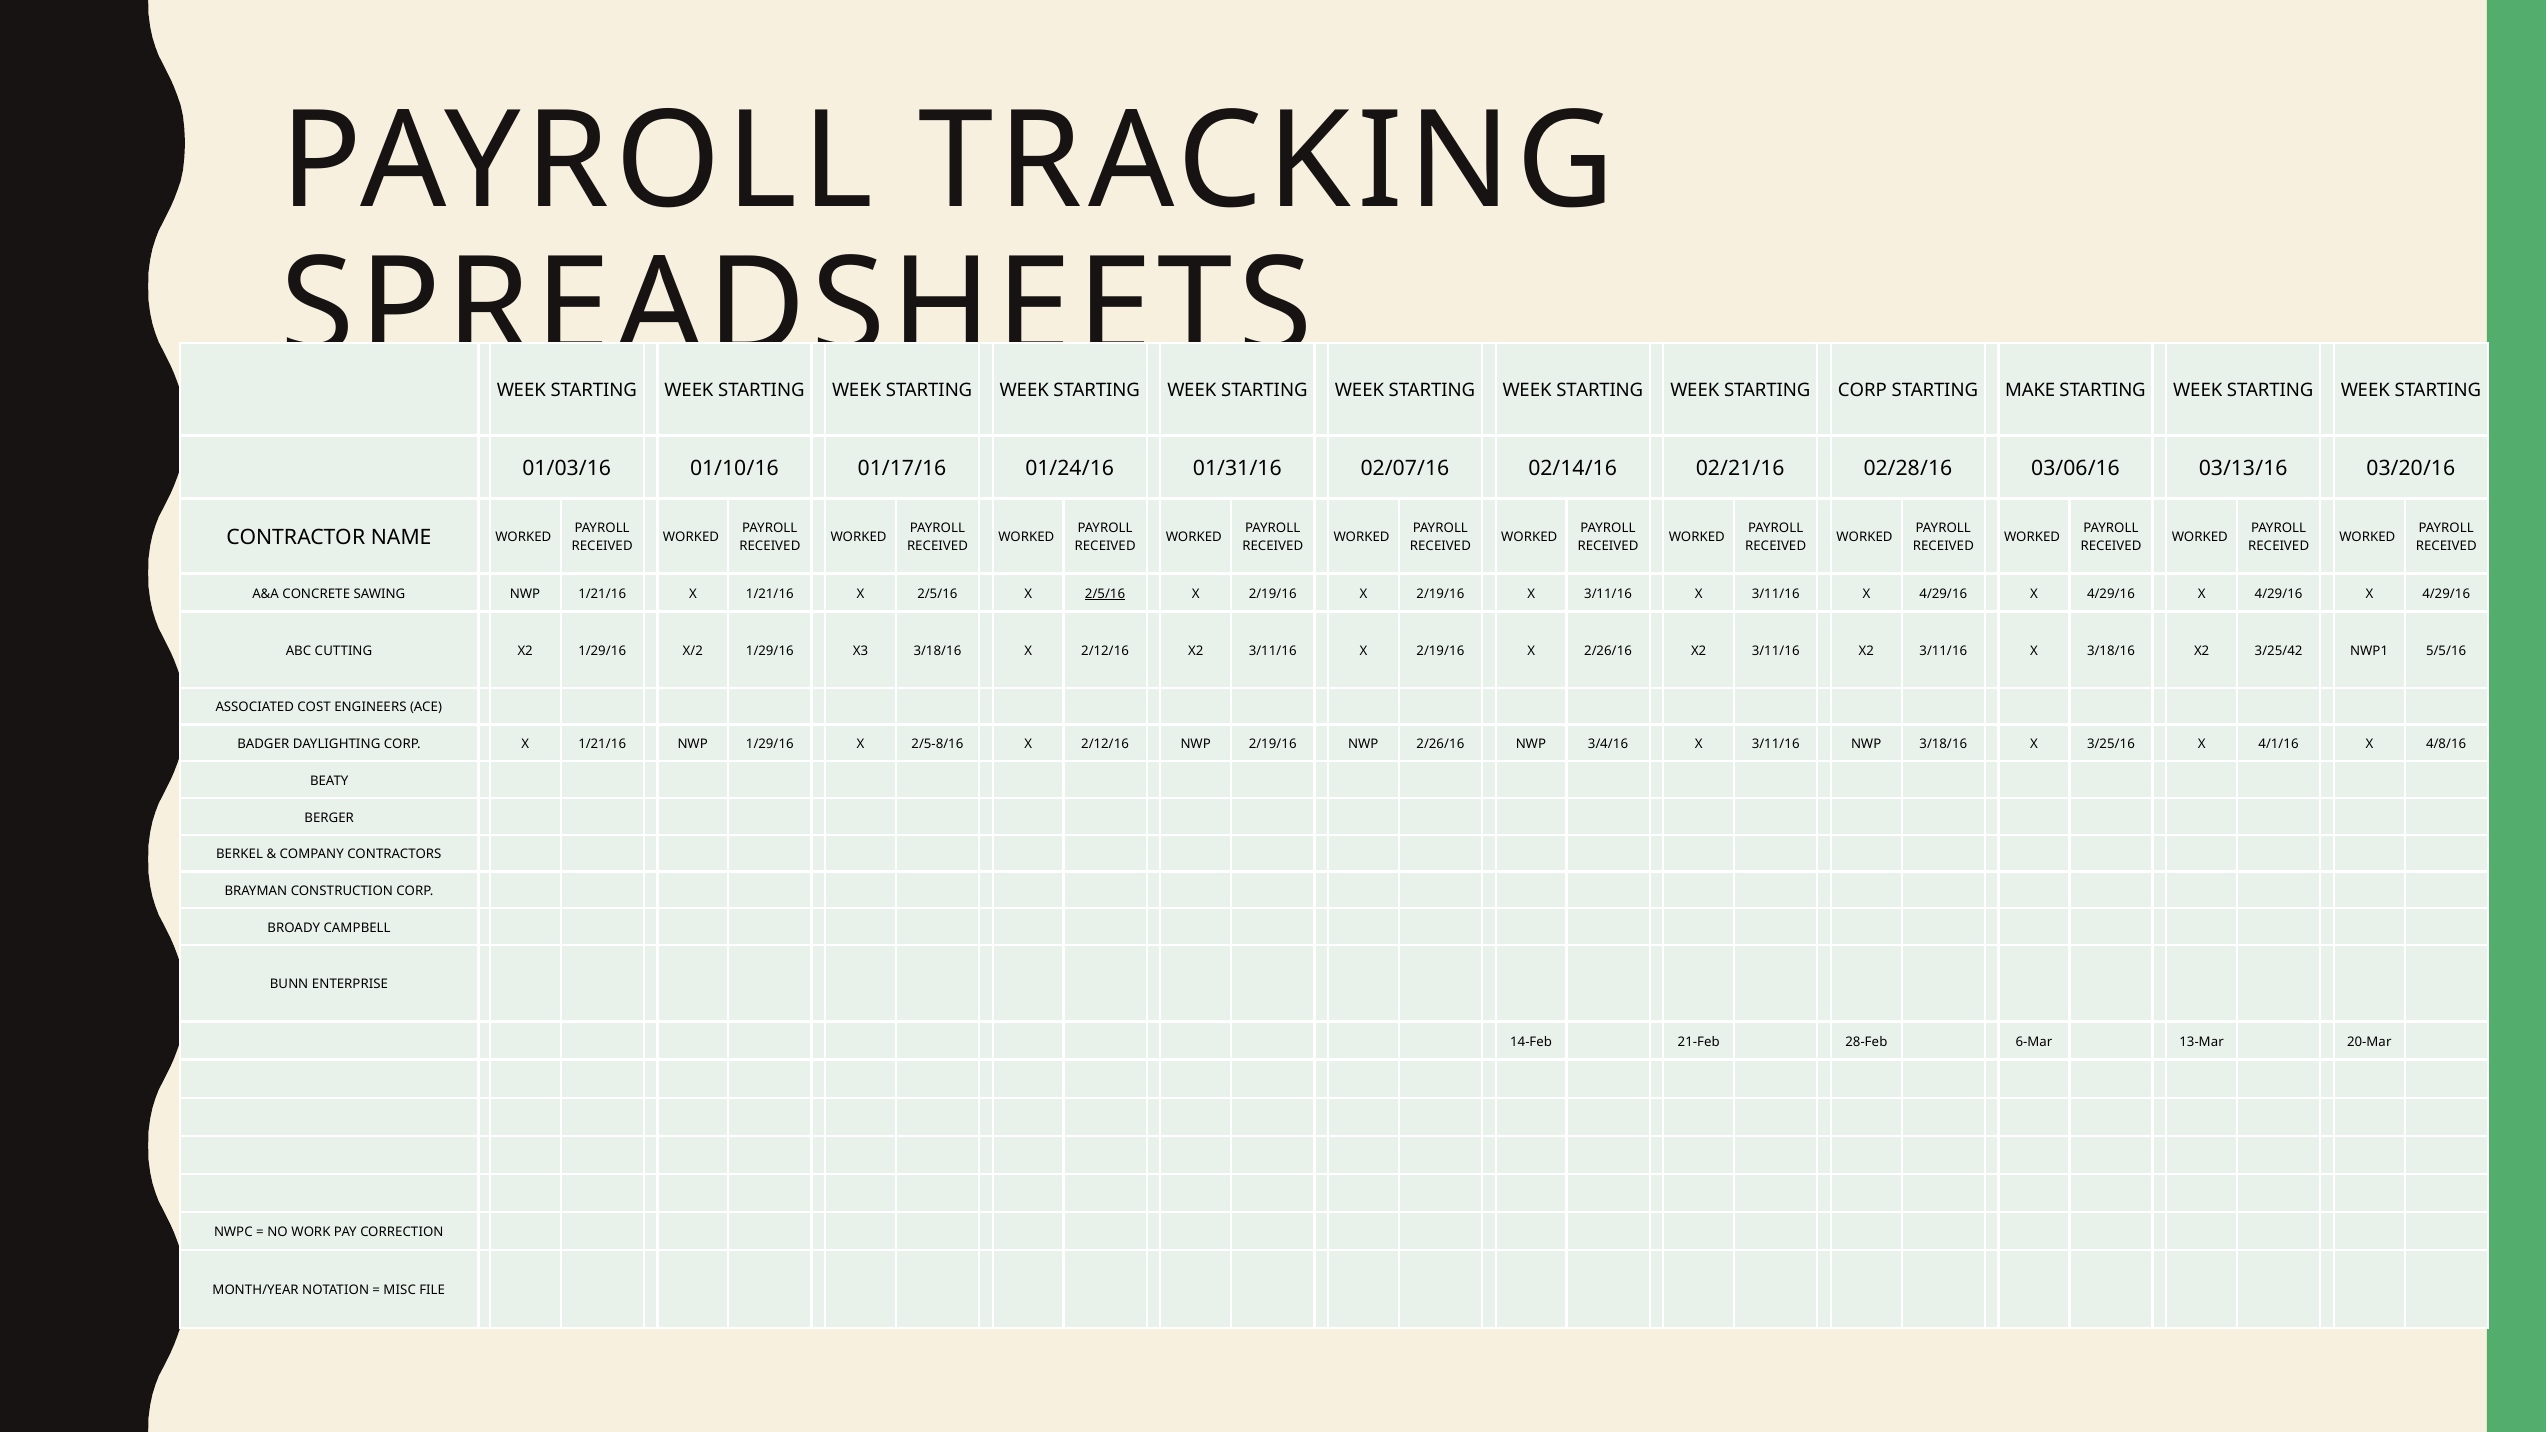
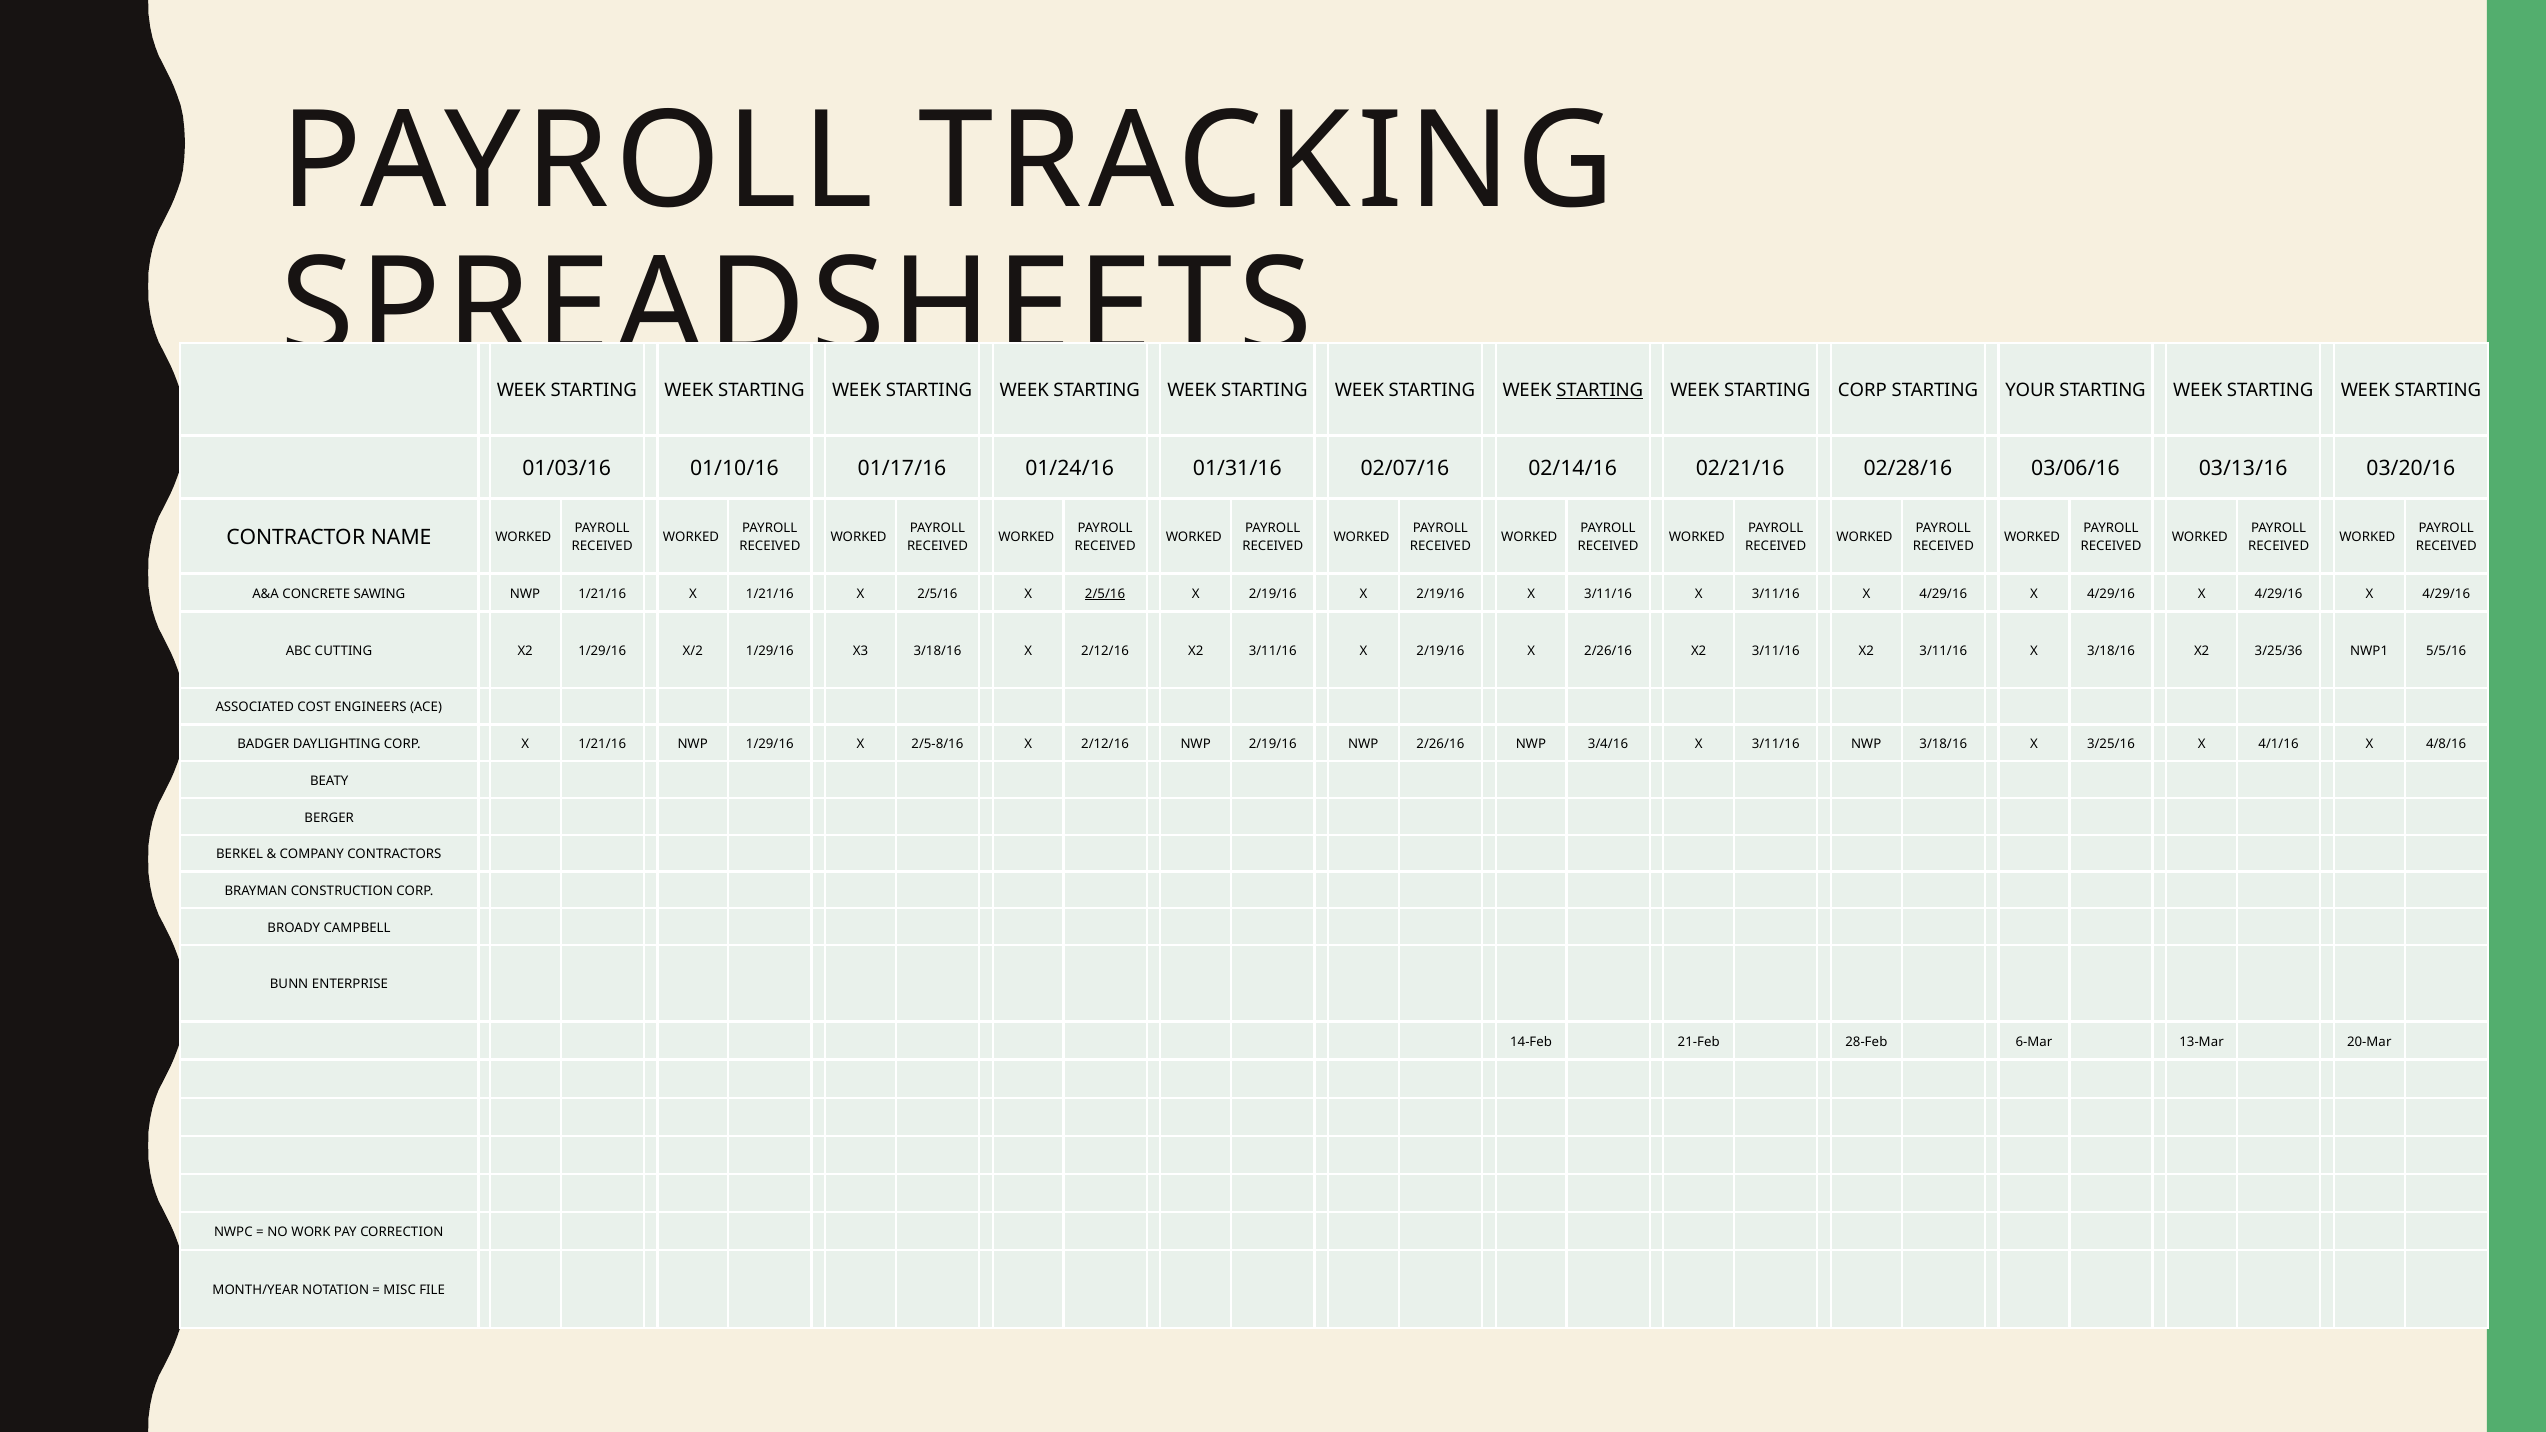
STARTING underline: none -> present (1600, 391)
MAKE: MAKE -> YOUR (2030, 391)
3/25/42: 3/25/42 -> 3/25/36 (2279, 651)
